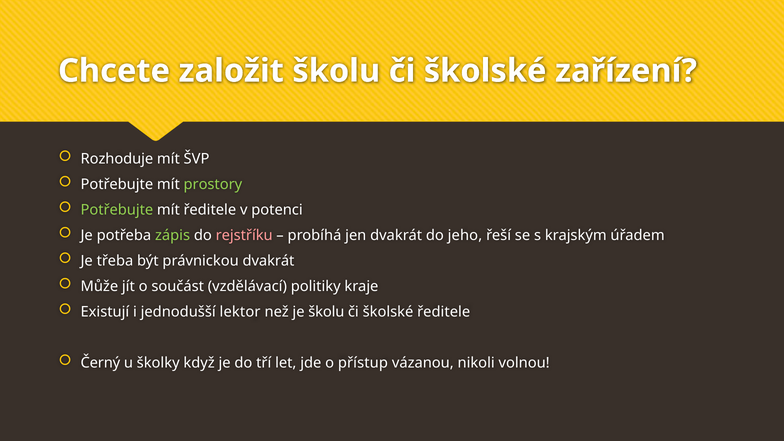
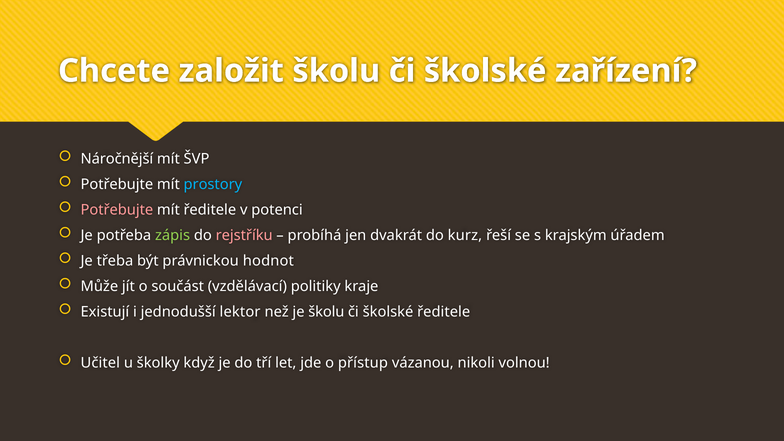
Rozhoduje: Rozhoduje -> Náročnější (117, 159)
prostory colour: light green -> light blue (213, 184)
Potřebujte colour: light green -> pink (117, 210)
jeho: jeho -> kurz (465, 235)
právnickou dvakrát: dvakrát -> hodnot (268, 261)
Černý: Černý -> Učitel (100, 363)
